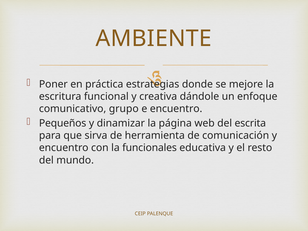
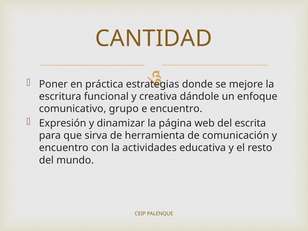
AMBIENTE: AMBIENTE -> CANTIDAD (154, 39)
Pequeños: Pequeños -> Expresión (63, 123)
funcionales: funcionales -> actividades (150, 148)
